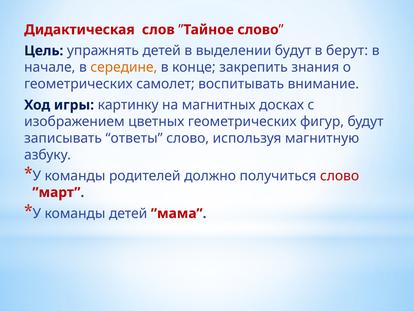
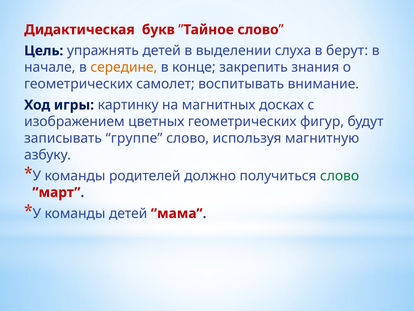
слов: слов -> букв (158, 30)
выделении будут: будут -> слуха (293, 51)
ответы: ответы -> группе (134, 138)
слово colour: red -> green (340, 176)
